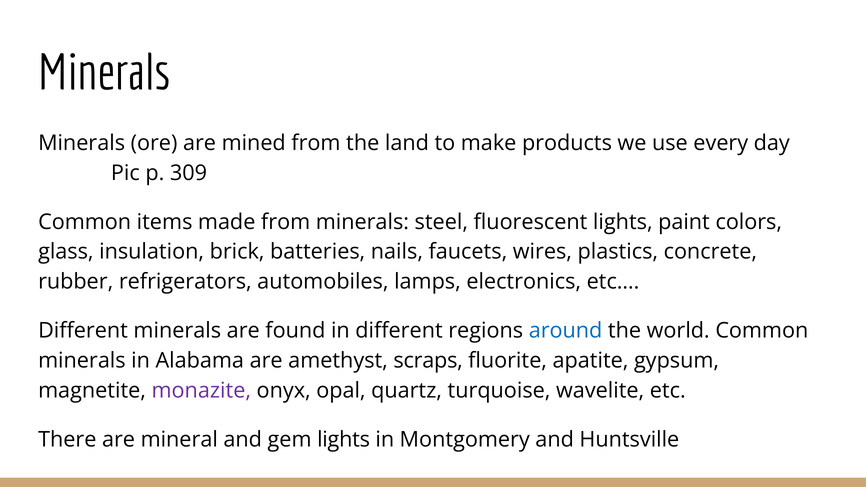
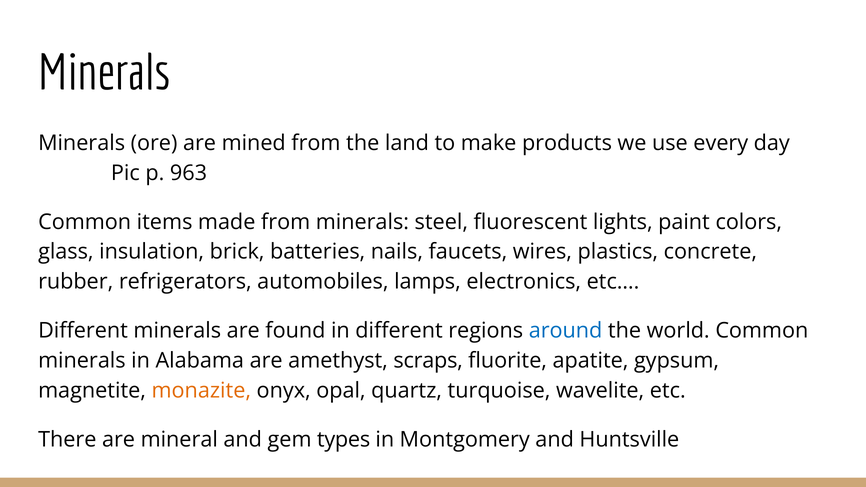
309: 309 -> 963 (189, 173)
monazite colour: purple -> orange (201, 391)
gem lights: lights -> types (344, 440)
